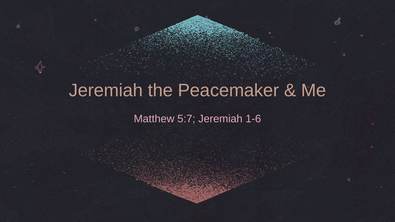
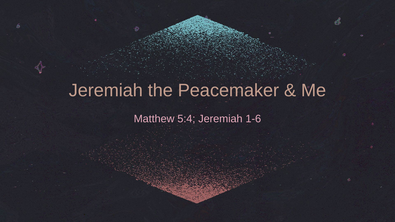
5:7: 5:7 -> 5:4 (186, 119)
